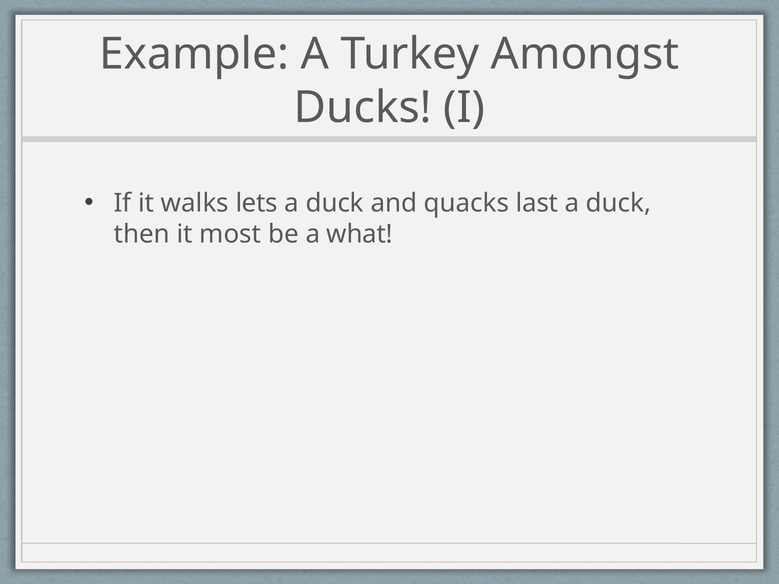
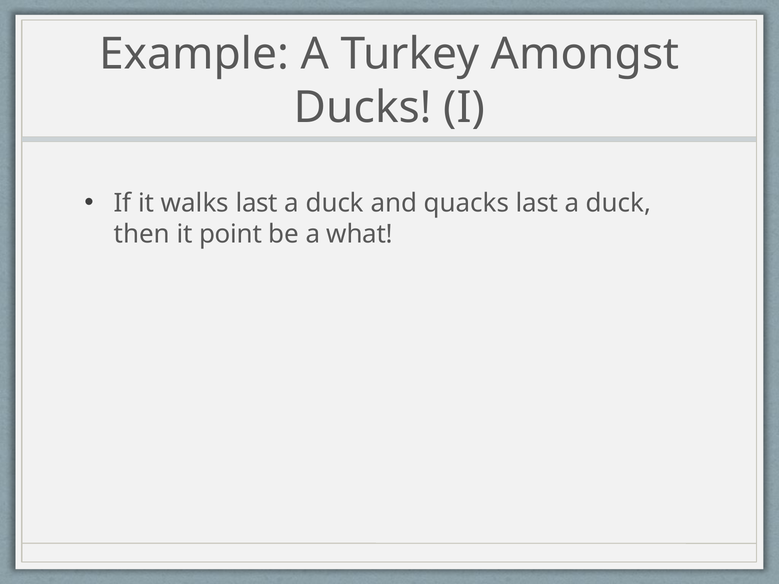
walks lets: lets -> last (257, 203)
most: most -> point (231, 234)
